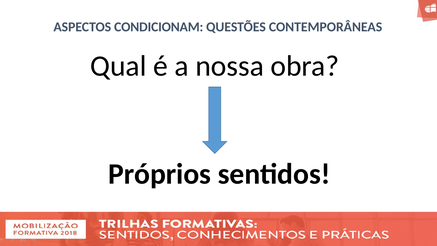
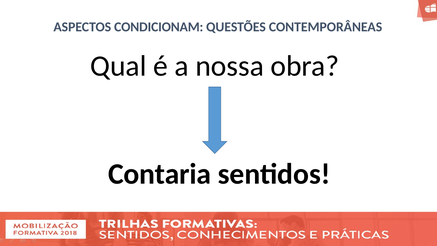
Próprios: Próprios -> Contaria (160, 174)
